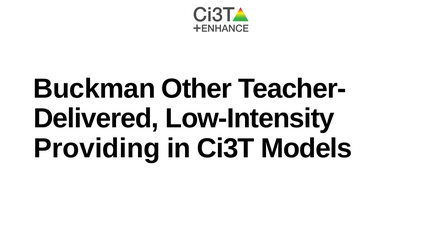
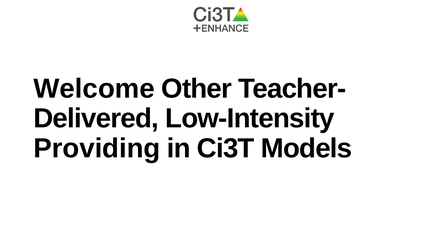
Buckman: Buckman -> Welcome (94, 89)
